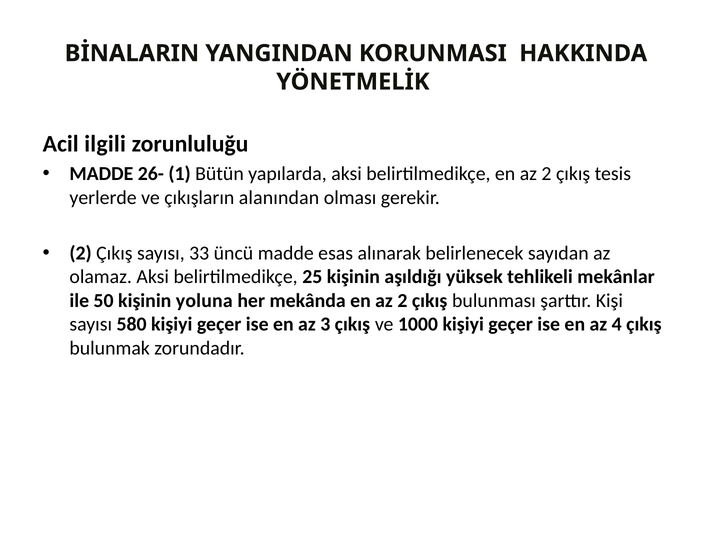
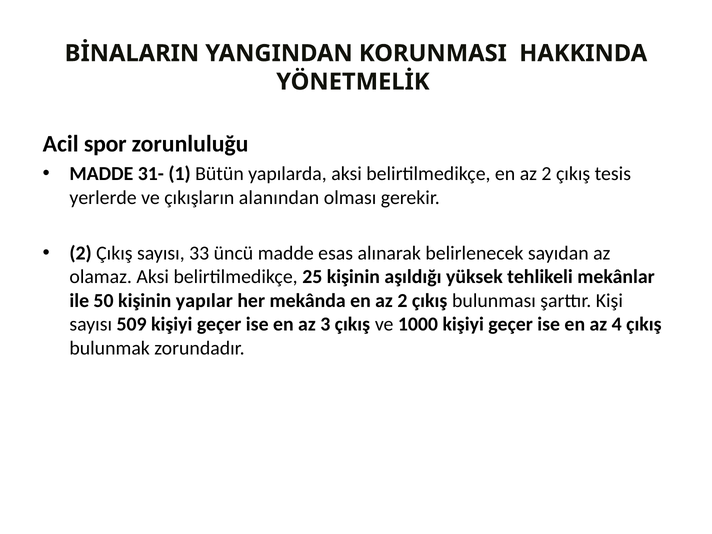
ilgili: ilgili -> spor (105, 144)
26-: 26- -> 31- (151, 174)
yoluna: yoluna -> yapılar (204, 301)
580: 580 -> 509 (132, 324)
